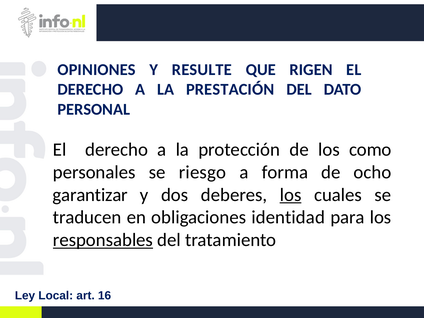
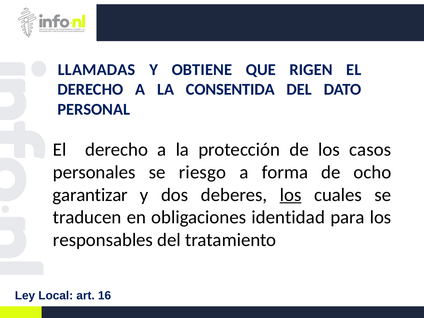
OPINIONES: OPINIONES -> LLAMADAS (97, 70)
RESULTE: RESULTE -> OBTIENE (202, 70)
PRESTACIÓN: PRESTACIÓN -> CONSENTIDA (230, 89)
como: como -> casos (370, 150)
responsables underline: present -> none (103, 240)
